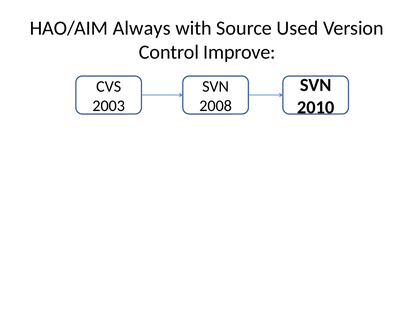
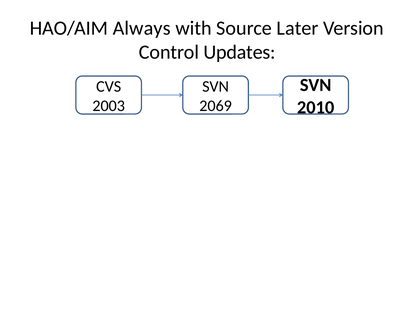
Used: Used -> Later (297, 28)
Improve: Improve -> Updates (240, 52)
2008: 2008 -> 2069 (216, 106)
